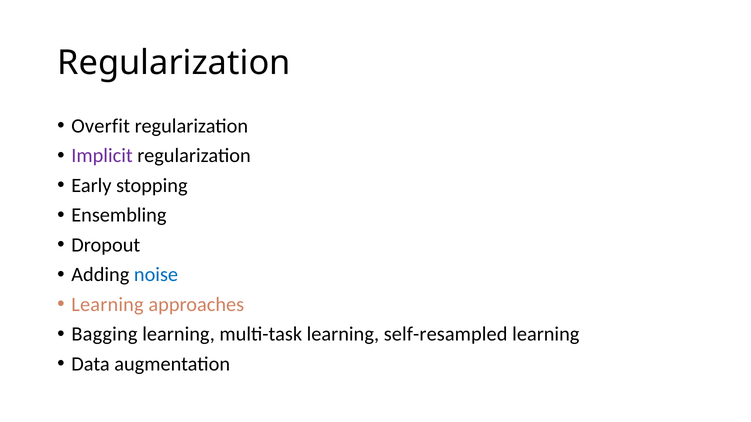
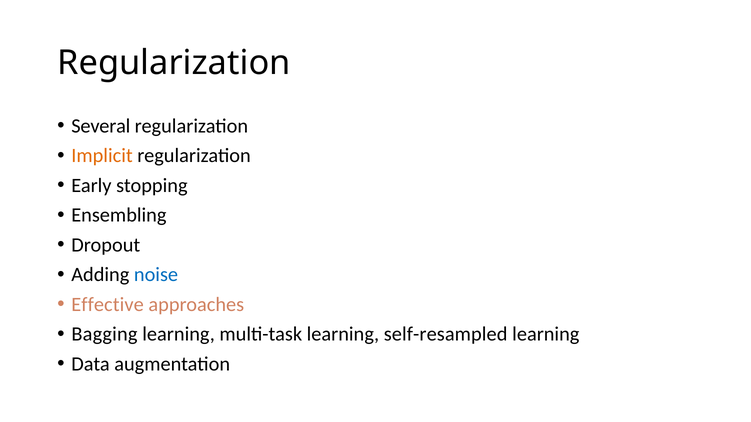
Overfit: Overfit -> Several (101, 126)
Implicit colour: purple -> orange (102, 156)
Learning: Learning -> Effective (108, 305)
